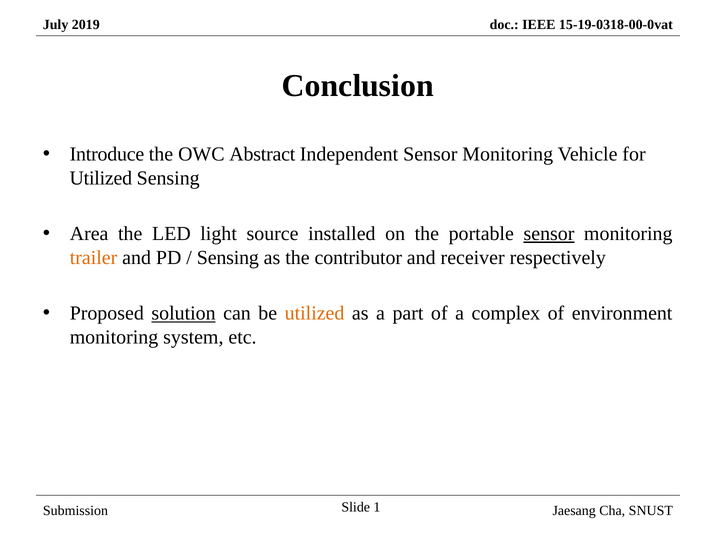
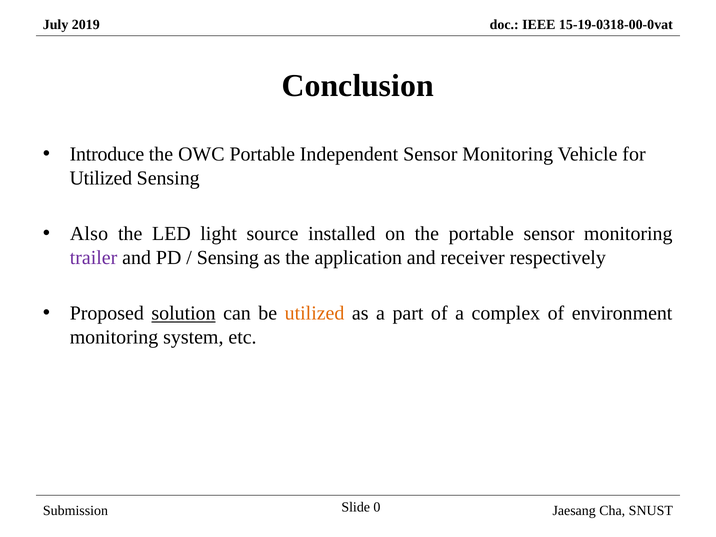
OWC Abstract: Abstract -> Portable (262, 154)
Area: Area -> Also (89, 234)
sensor underline: present -> none (549, 234)
trailer colour: orange -> purple (94, 258)
contributor: contributor -> application (358, 258)
1: 1 -> 0 (377, 507)
